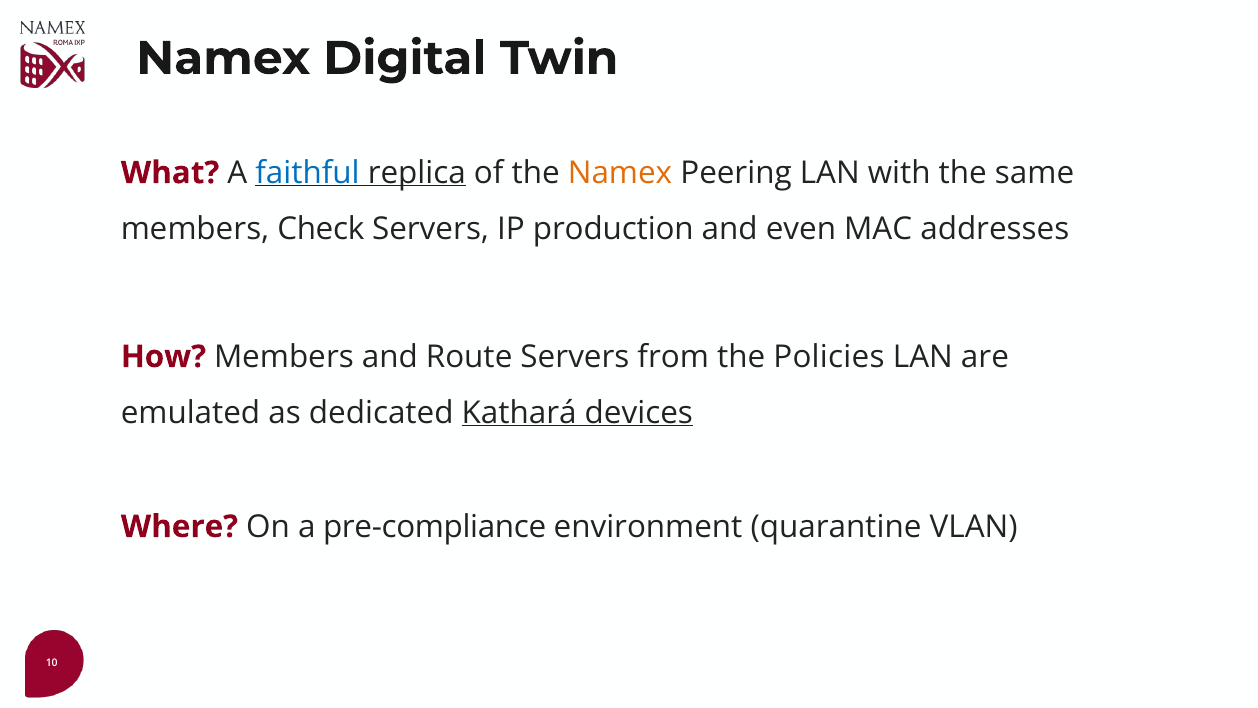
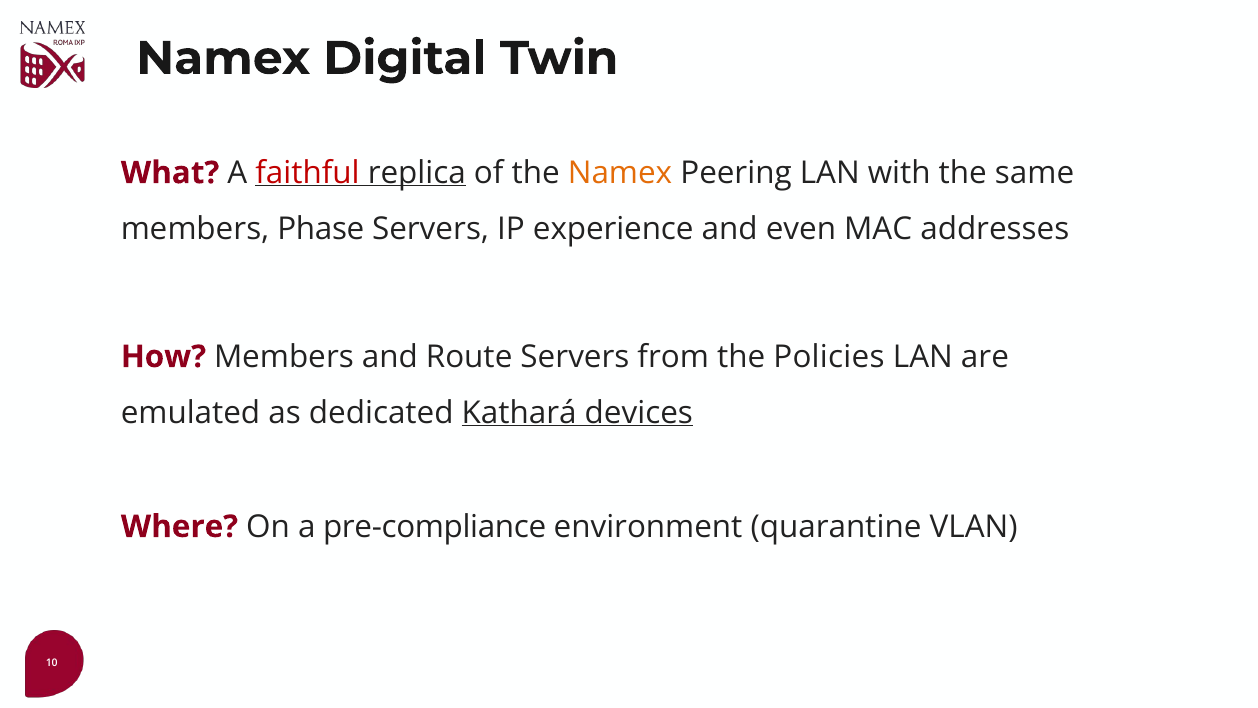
faithful colour: blue -> red (307, 173)
Check: Check -> Phase (321, 229)
production: production -> experience (613, 229)
